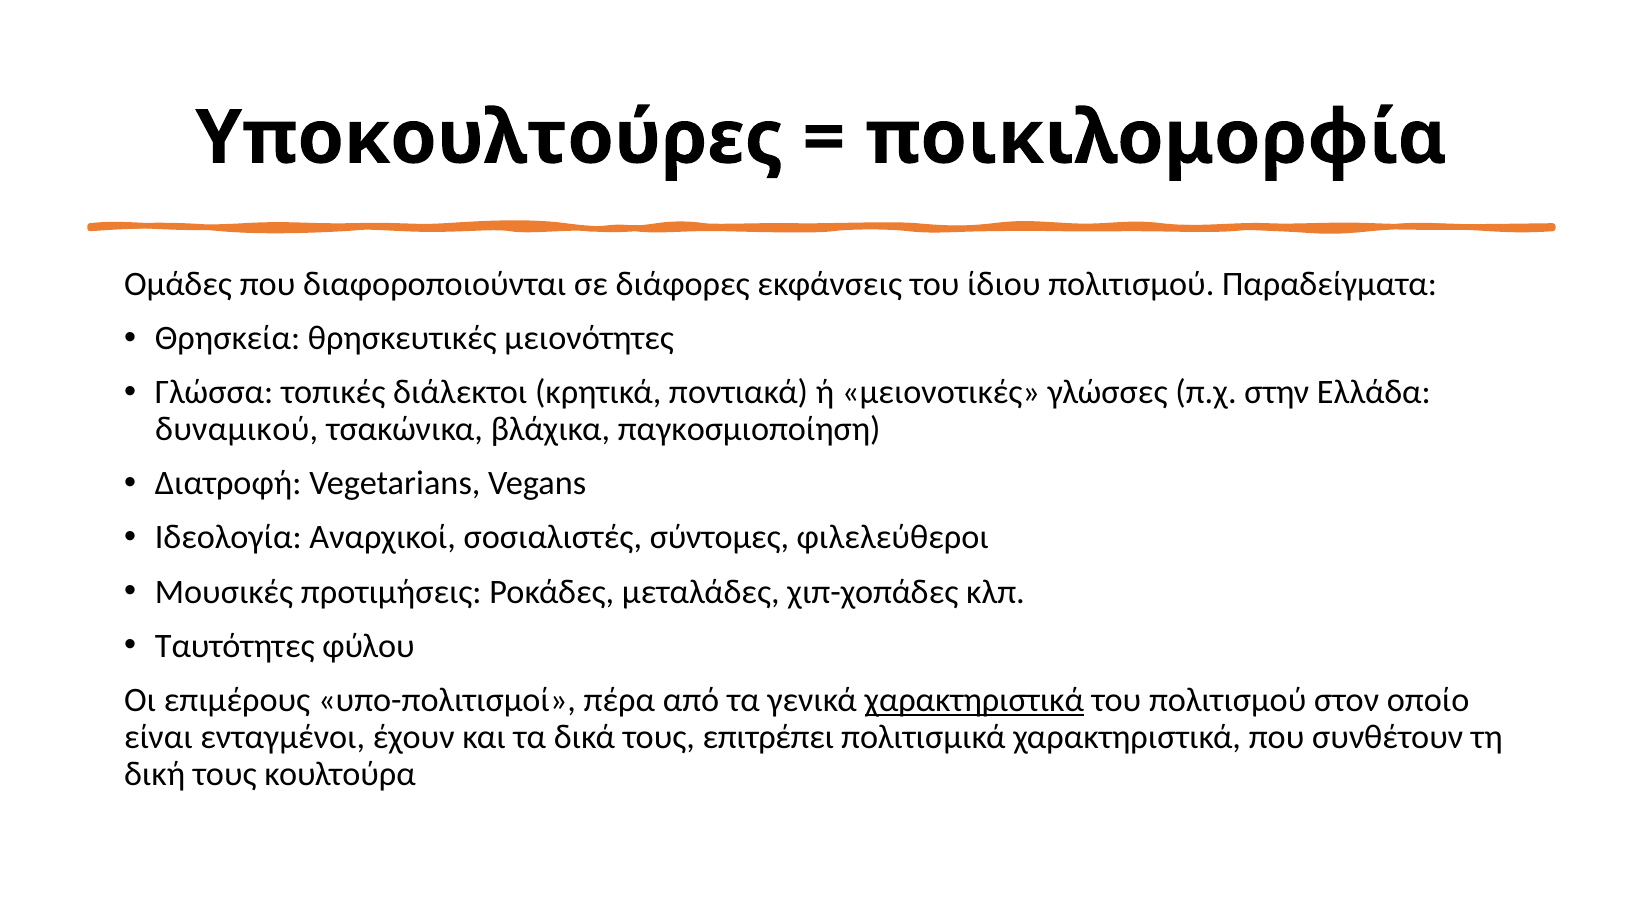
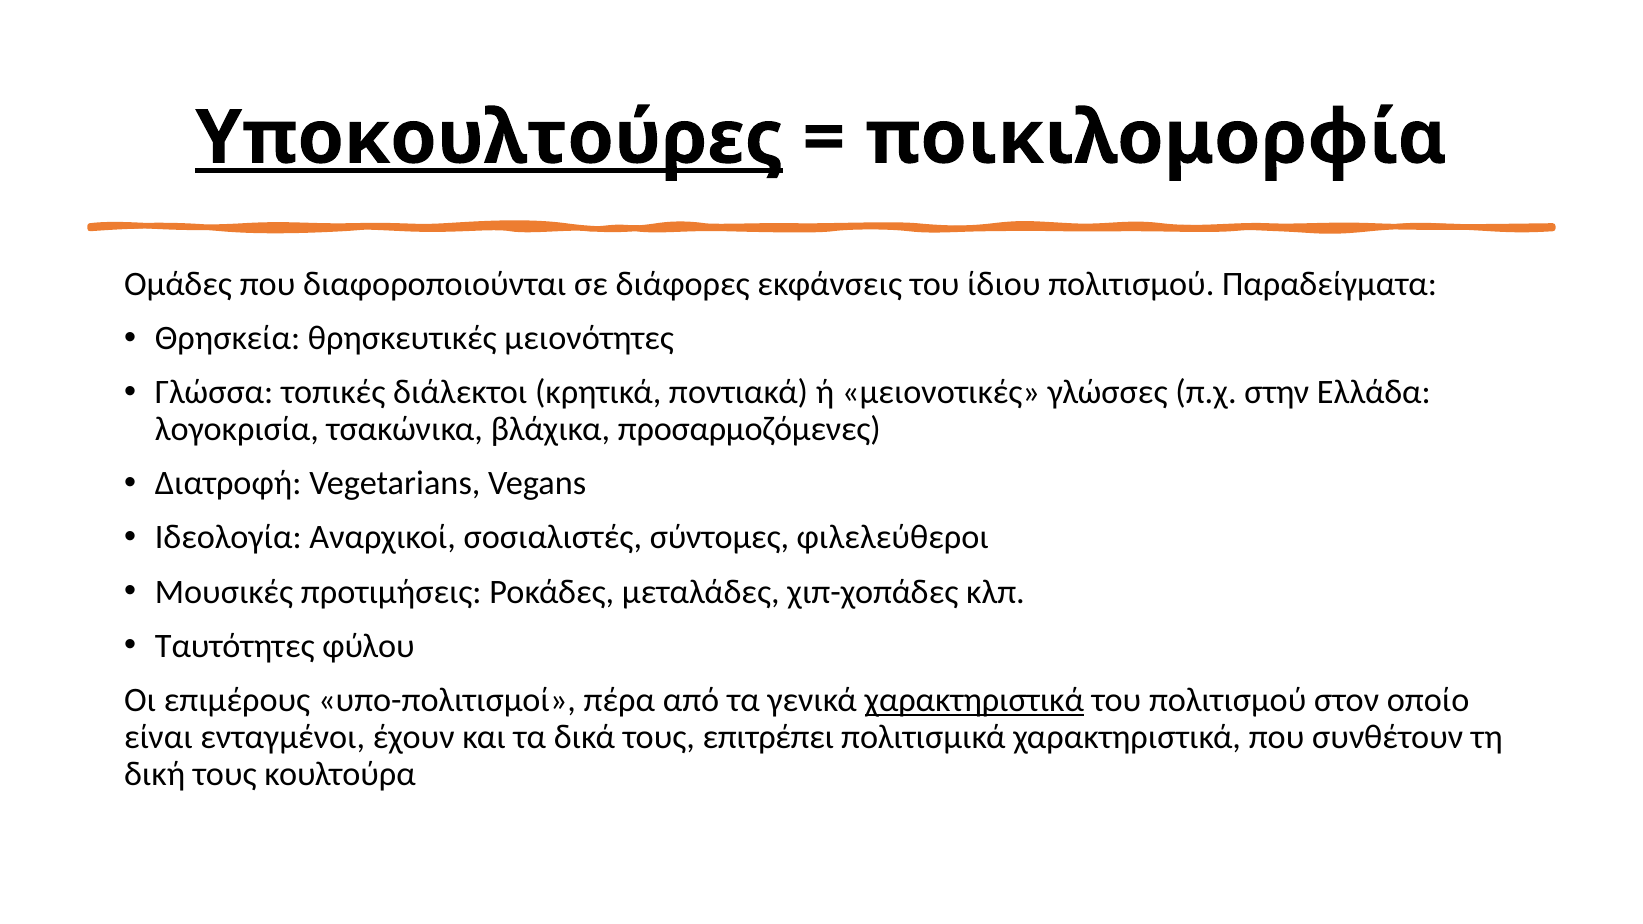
Υποκουλτούρες underline: none -> present (489, 138)
δυναμικού: δυναμικού -> λογοκρισία (237, 430)
παγκοσμιοποίηση: παγκοσμιοποίηση -> προσαρμοζόμενες (749, 430)
